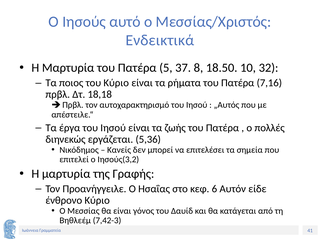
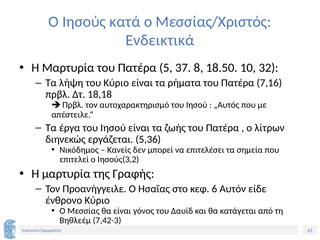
αυτό: αυτό -> κατά (125, 22)
ποιος: ποιος -> λήψη (71, 83)
πολλές: πολλές -> λίτρων (270, 128)
